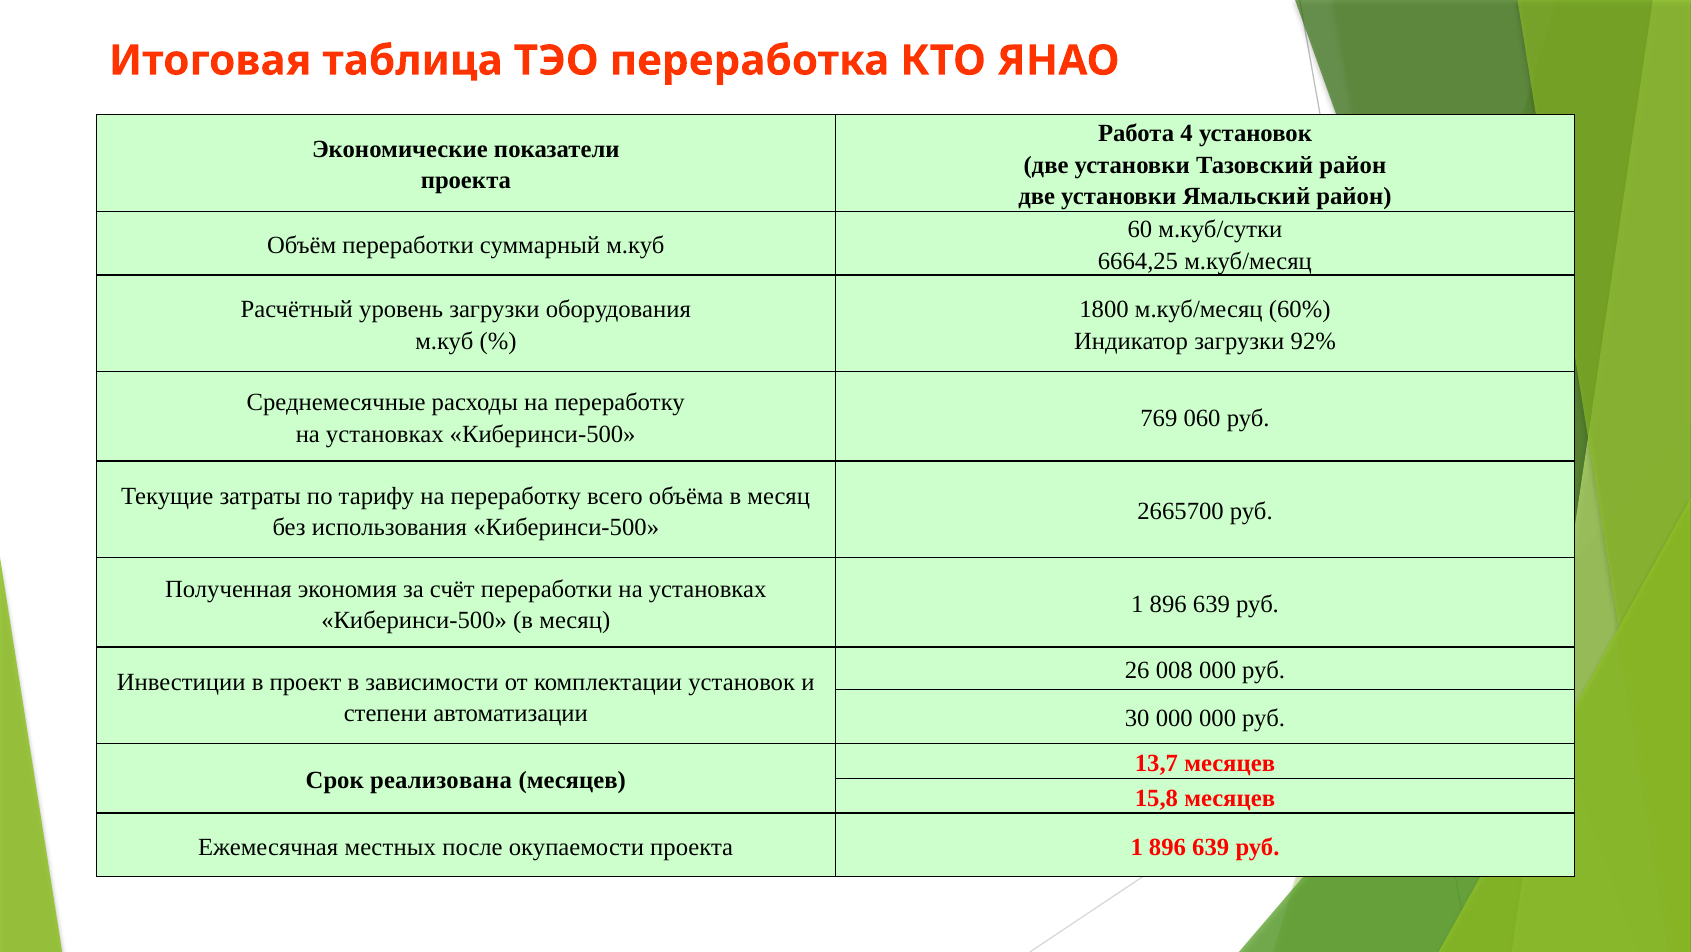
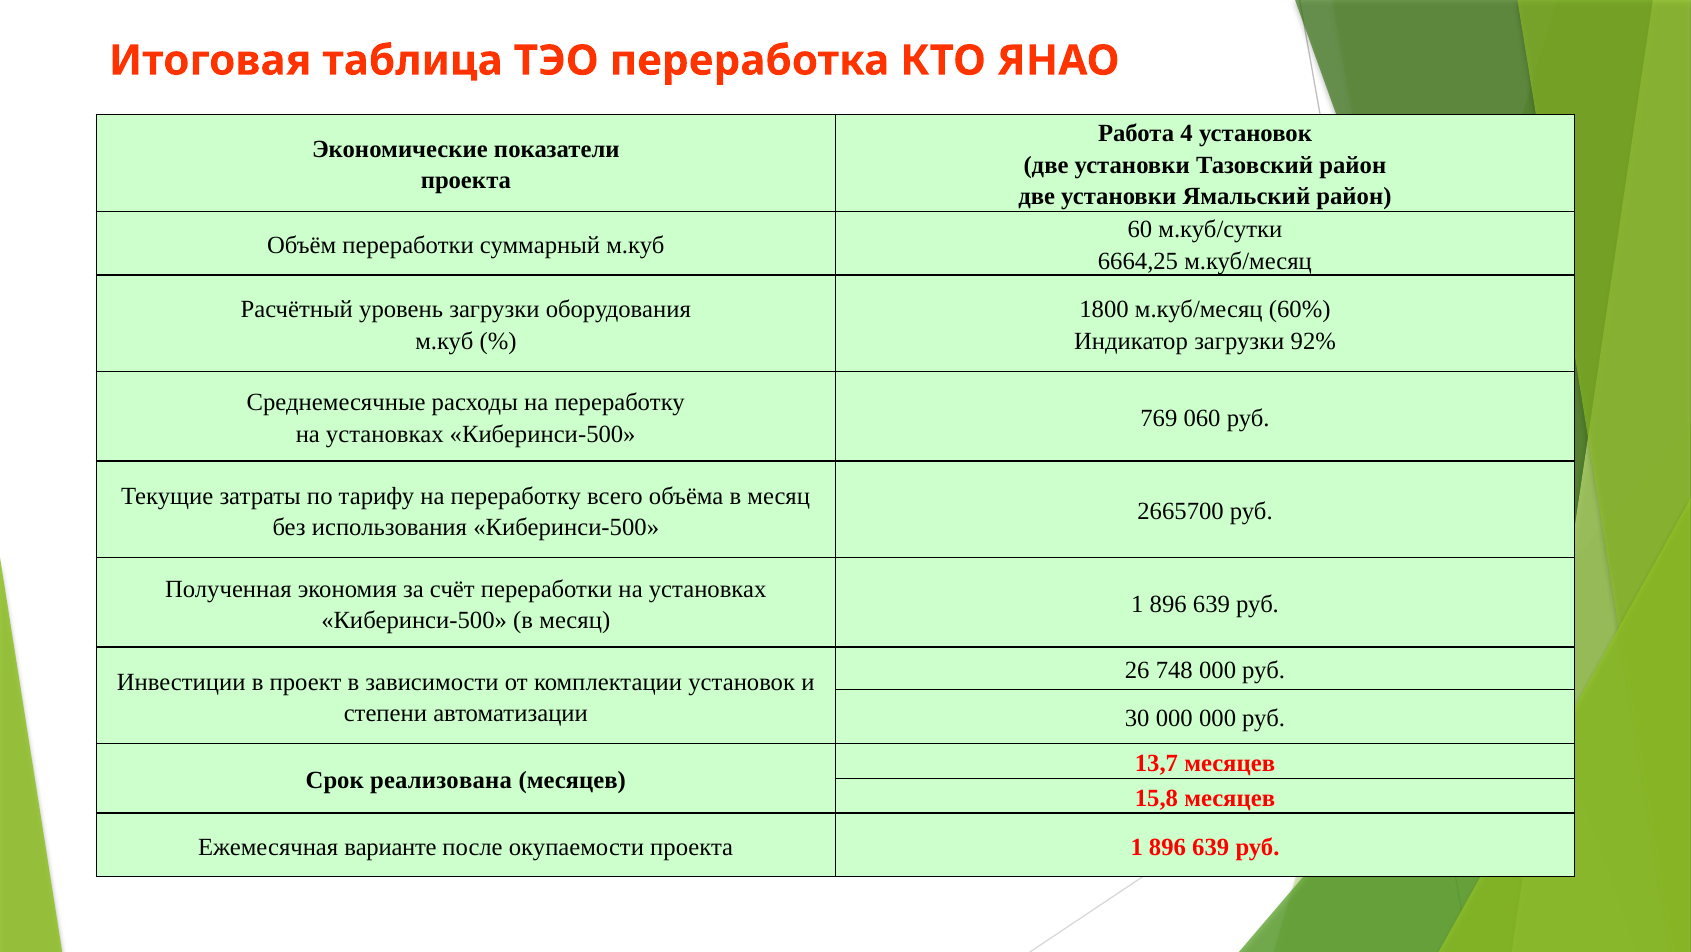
008: 008 -> 748 (1174, 670)
местных: местных -> варианте (390, 846)
